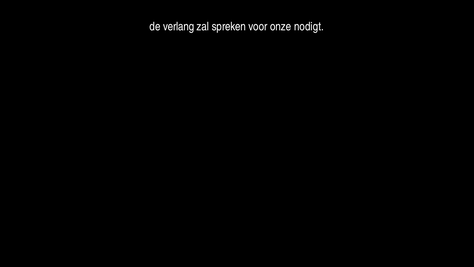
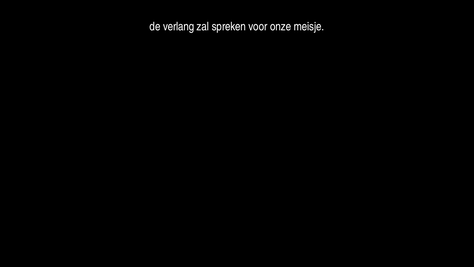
nodigt: nodigt -> meisje (309, 27)
